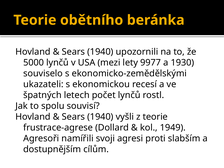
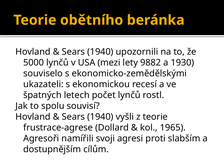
9977: 9977 -> 9882 (151, 63)
1949: 1949 -> 1965 (173, 128)
